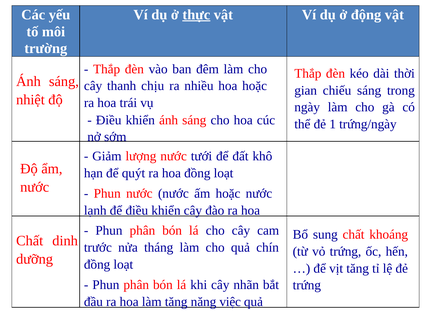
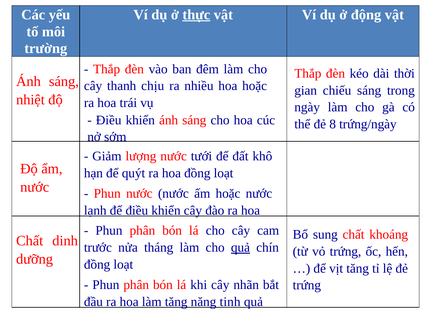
1: 1 -> 8 (333, 124)
quả underline: none -> present (240, 248)
việc: việc -> tinh (230, 302)
